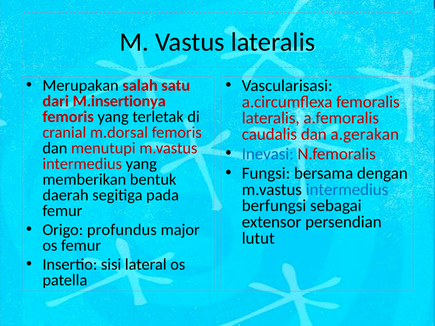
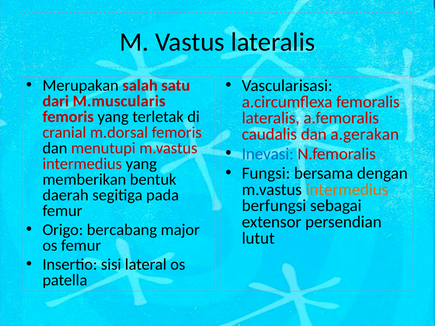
M.insertionya: M.insertionya -> M.muscularis (119, 101)
intermedius colour: blue -> orange (347, 190)
profundus: profundus -> bercabang (122, 230)
